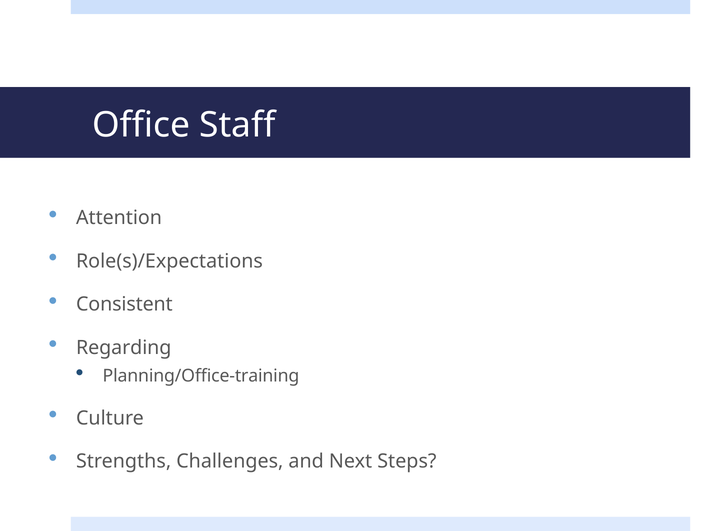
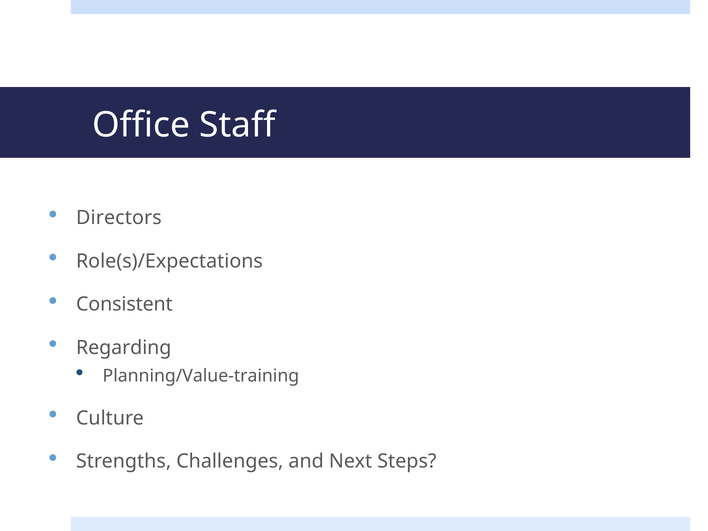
Attention: Attention -> Directors (119, 218)
Planning/Office-training: Planning/Office-training -> Planning/Value-training (201, 376)
